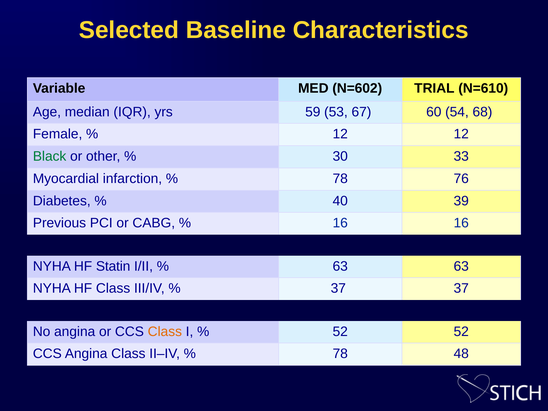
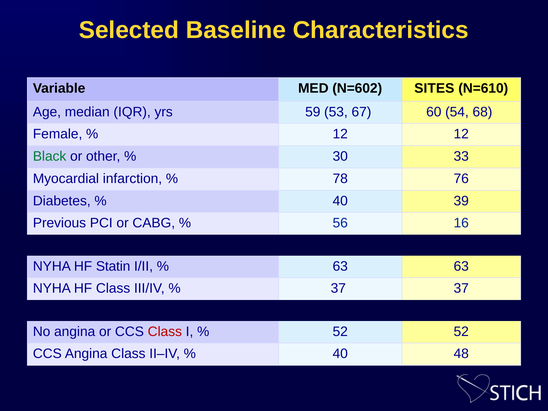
TRIAL: TRIAL -> SITES (434, 88)
16: 16 -> 56 (340, 223)
Class colour: orange -> red (165, 331)
78: 78 -> 40 (340, 354)
